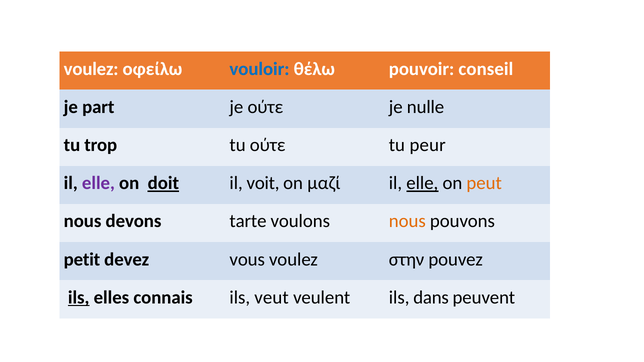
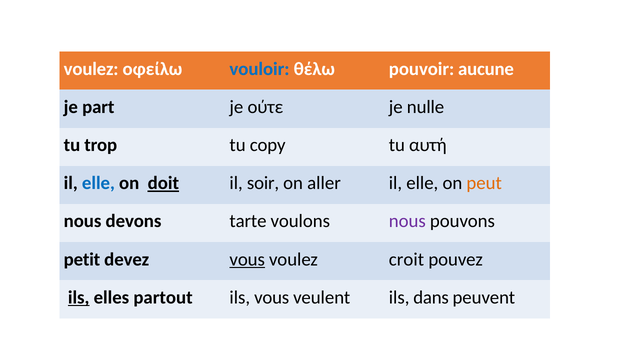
conseil: conseil -> aucune (486, 69)
tu ούτε: ούτε -> copy (268, 145)
peur: peur -> αυτή (428, 145)
elle colour: purple -> blue (98, 183)
voit: voit -> soir (263, 183)
μαζί: μαζί -> aller (324, 183)
elle underline: present -> none (422, 183)
nous colour: orange -> purple (407, 221)
vous underline: none -> present (247, 260)
στην: στην -> croit (406, 260)
connais: connais -> partout (163, 298)
ils veut: veut -> vous (272, 298)
